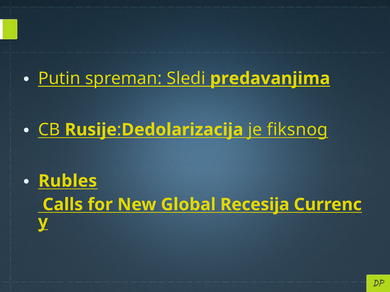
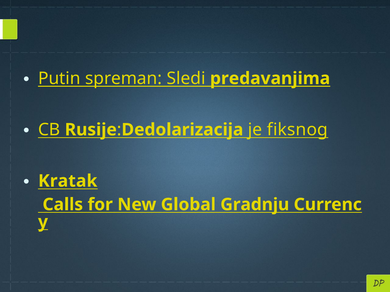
Rubles: Rubles -> Kratak (68, 181)
Recesija: Recesija -> Gradnju (255, 205)
